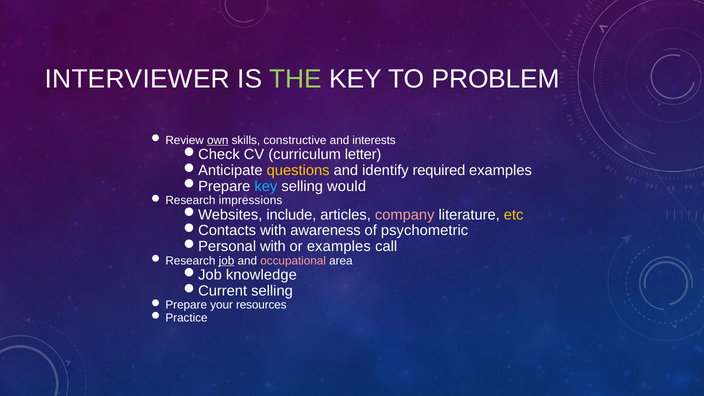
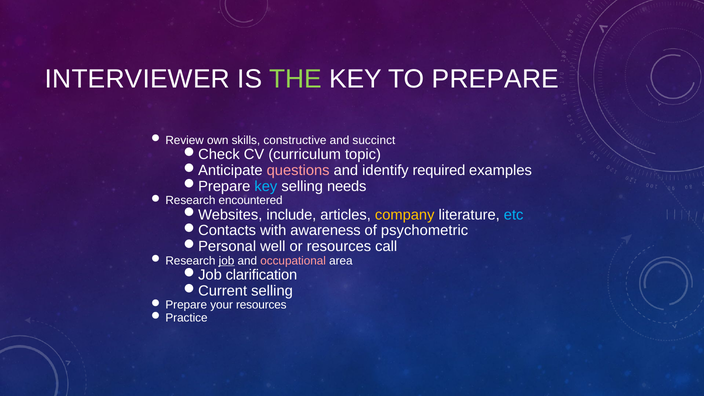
PROBLEM: PROBLEM -> PREPARE (495, 79)
own underline: present -> none (218, 140)
interests: interests -> succinct (374, 140)
letter: letter -> topic (363, 155)
questions colour: yellow -> pink (298, 170)
would: would -> needs (347, 186)
impressions: impressions -> encountered (251, 200)
company colour: pink -> yellow (405, 215)
etc colour: yellow -> light blue (514, 215)
with: with -> well (273, 246)
or examples: examples -> resources (339, 246)
knowledge: knowledge -> clarification (261, 275)
